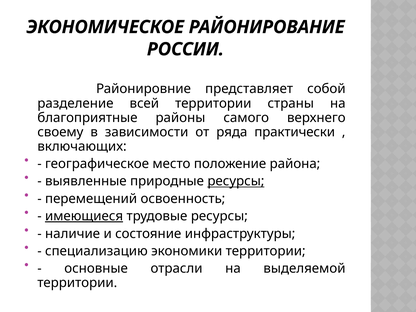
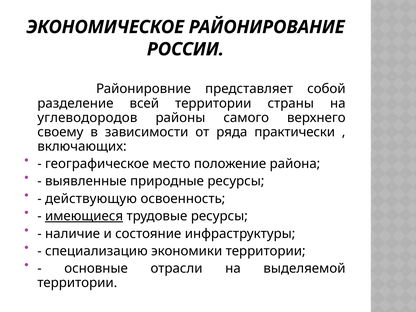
благоприятные: благоприятные -> углеводородов (87, 118)
ресурсы underline: present -> none (236, 181)
перемещений: перемещений -> действующую (91, 199)
